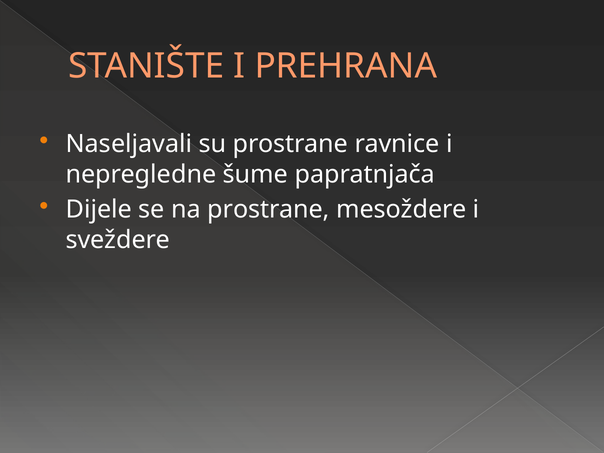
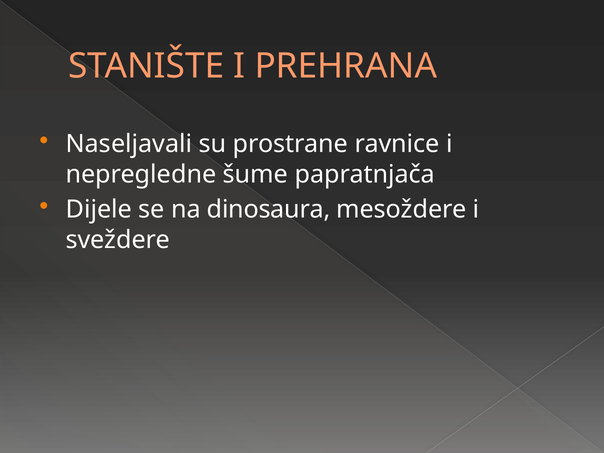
na prostrane: prostrane -> dinosaura (269, 210)
